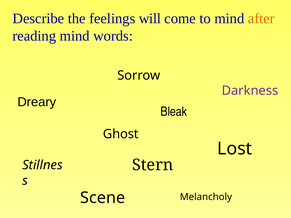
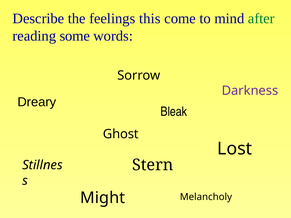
will: will -> this (150, 18)
after colour: orange -> green (261, 18)
reading mind: mind -> some (75, 36)
Scene: Scene -> Might (103, 198)
